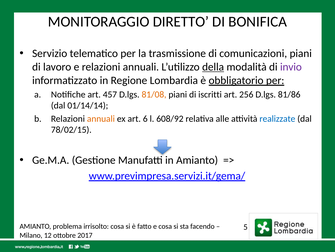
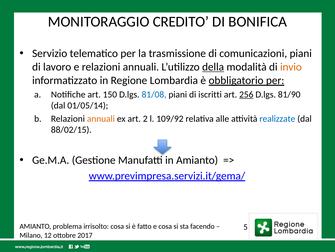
DIRETTO: DIRETTO -> CREDITO (181, 22)
invio colour: purple -> orange (291, 67)
457: 457 -> 150 (110, 94)
81/08 colour: orange -> blue (154, 94)
256 underline: none -> present (246, 94)
81/86: 81/86 -> 81/90 (289, 94)
01/14/14: 01/14/14 -> 01/05/14 (88, 105)
6: 6 -> 2 (145, 118)
608/92: 608/92 -> 109/92 (170, 118)
78/02/15: 78/02/15 -> 88/02/15 (71, 130)
